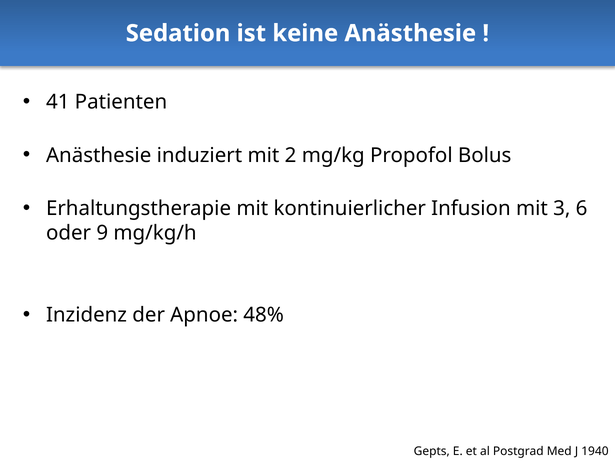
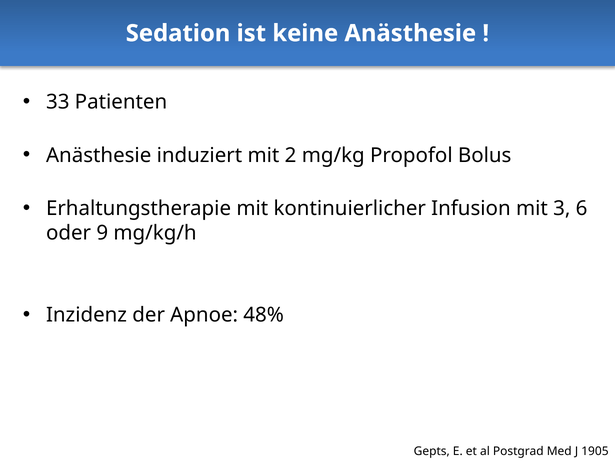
41: 41 -> 33 (58, 102)
1940: 1940 -> 1905 (595, 452)
